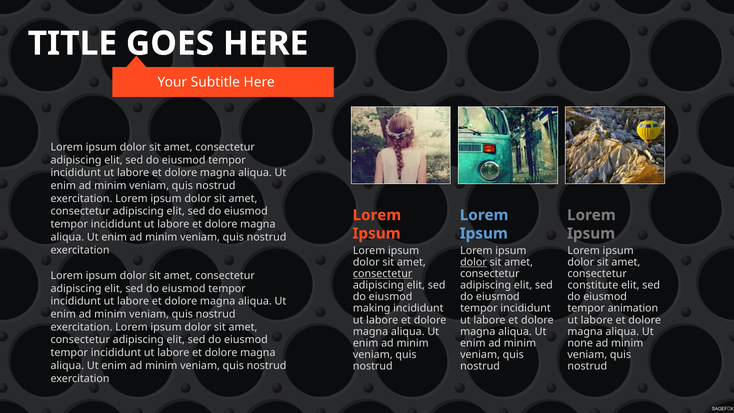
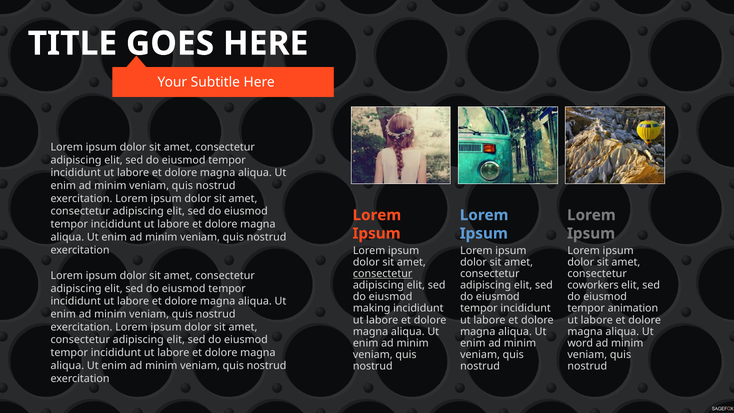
dolor underline: present -> none (474, 262)
constitute: constitute -> coworkers (593, 285)
none: none -> word (580, 343)
